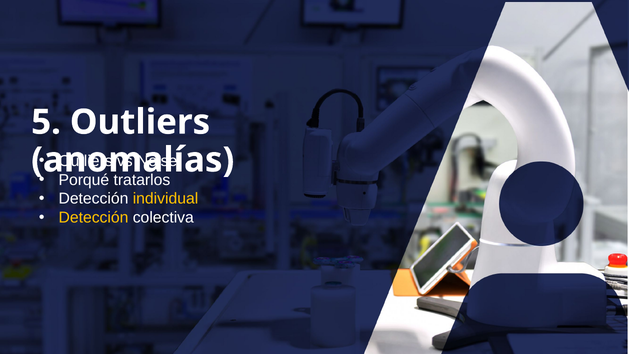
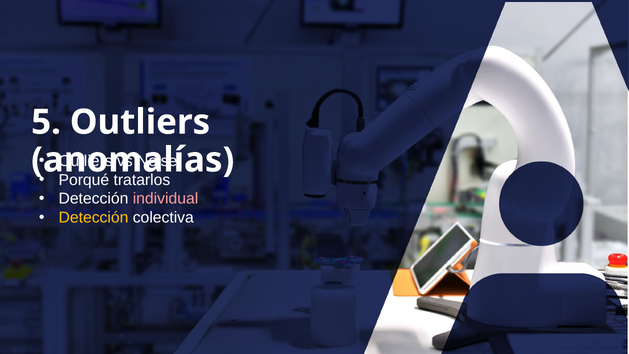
individual colour: yellow -> pink (166, 199)
